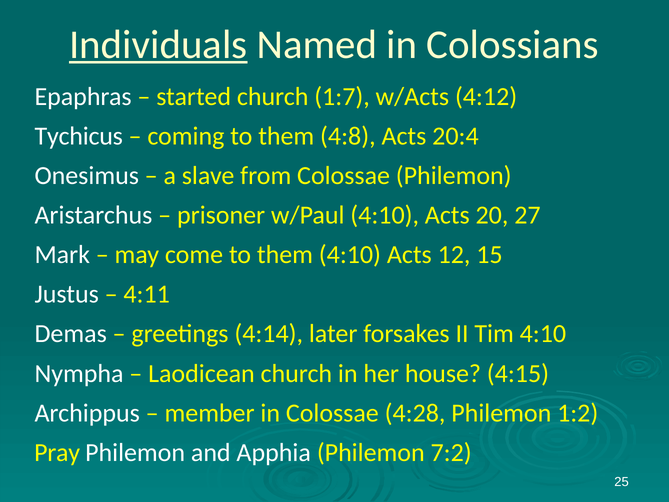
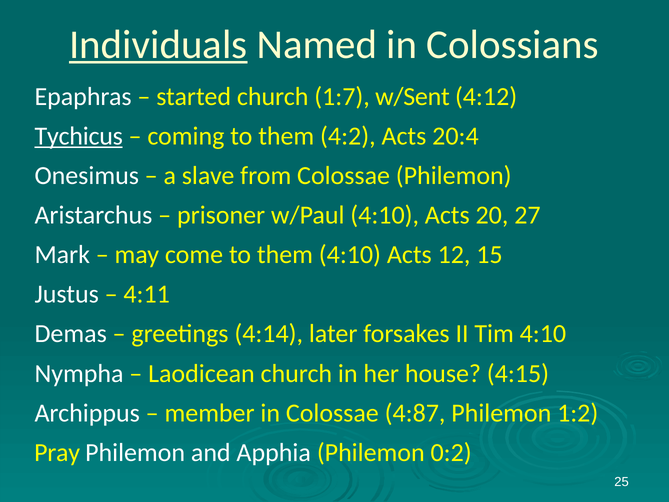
w/Acts: w/Acts -> w/Sent (412, 96)
Tychicus underline: none -> present (79, 136)
4:8: 4:8 -> 4:2 (348, 136)
4:28: 4:28 -> 4:87 (415, 413)
7:2: 7:2 -> 0:2 (451, 452)
